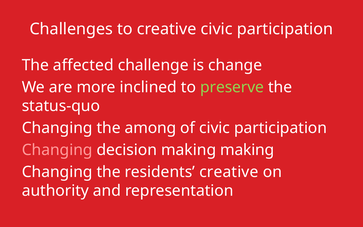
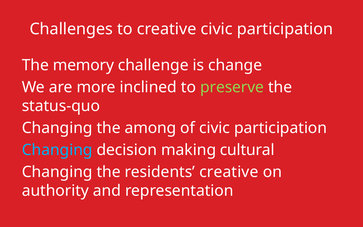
affected: affected -> memory (83, 65)
Changing colour: pink -> light blue (57, 150)
making making: making -> cultural (247, 150)
